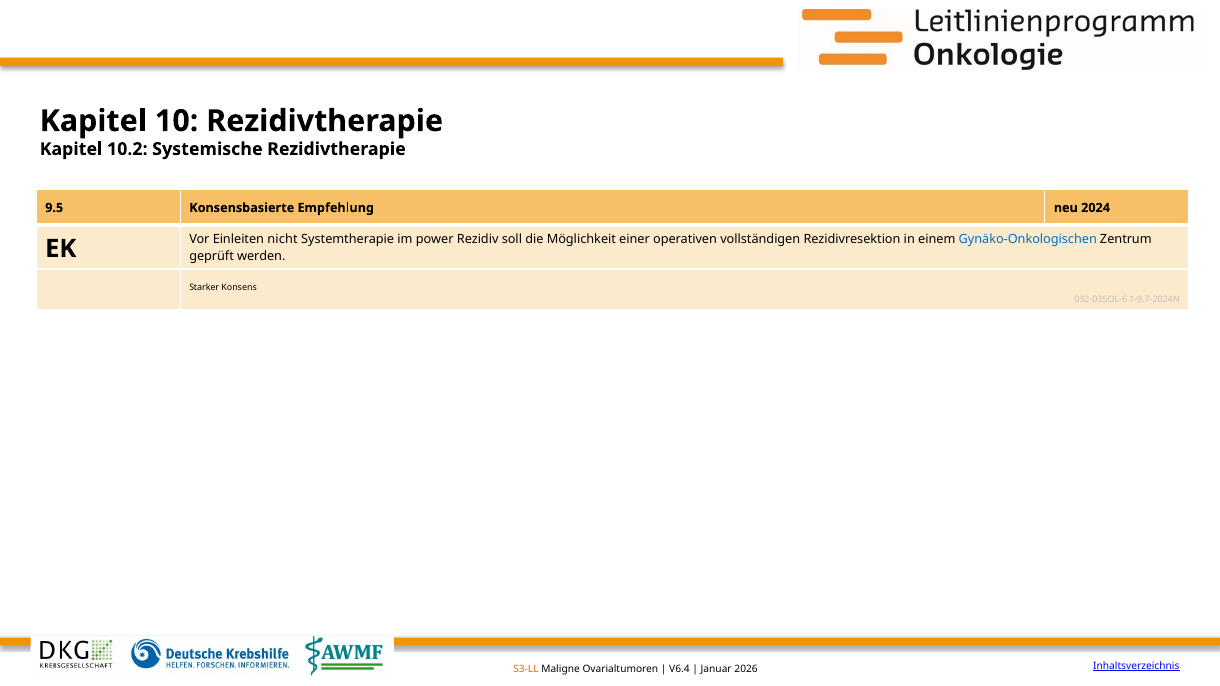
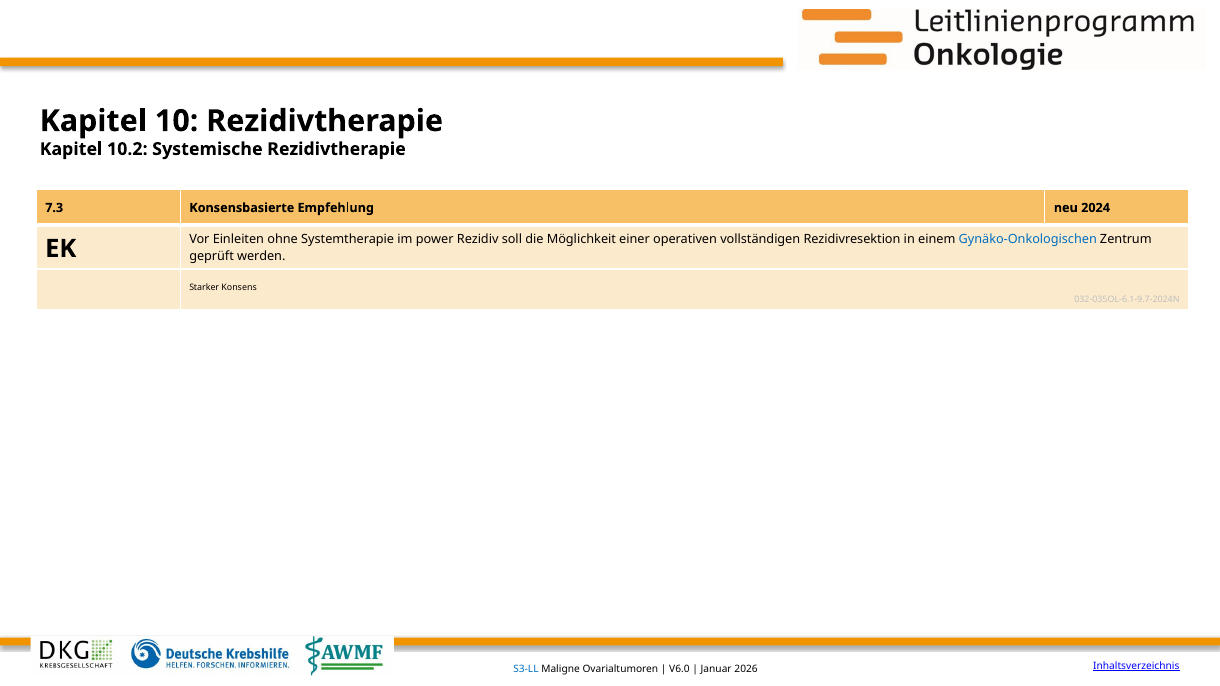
9.5: 9.5 -> 7.3 (54, 208)
nicht: nicht -> ohne (283, 239)
S3-LL colour: orange -> blue (526, 669)
V6.4: V6.4 -> V6.0 (679, 669)
